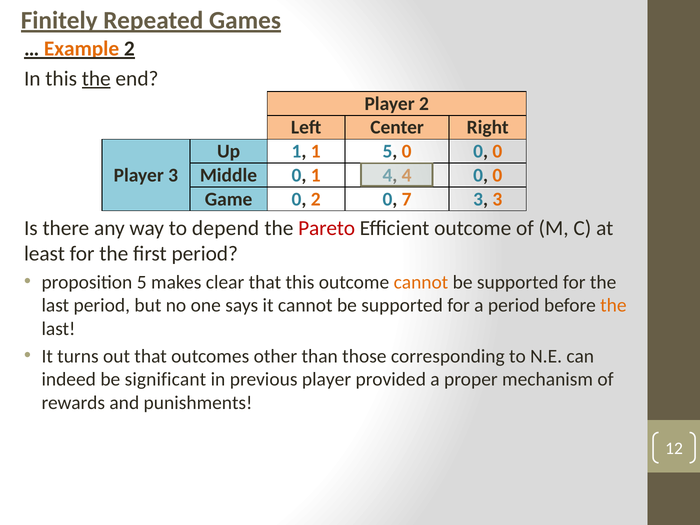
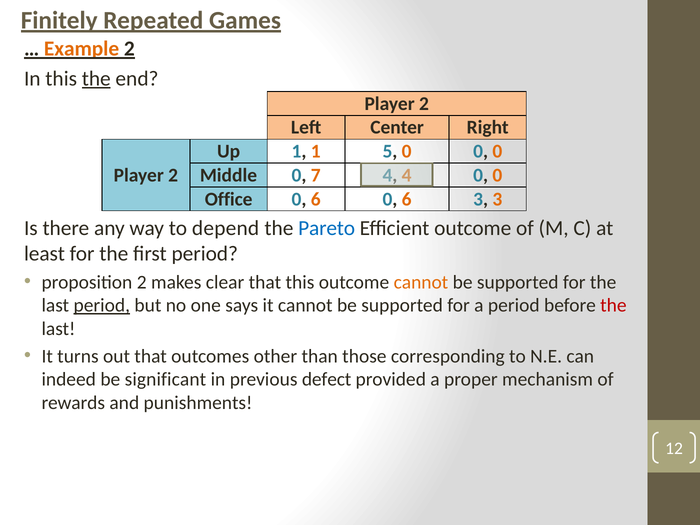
3: 3 -> 2 (173, 175)
0 1: 1 -> 7 (316, 175)
Game: Game -> Office (229, 199)
2: 2 -> 6 (316, 199)
7: 7 -> 6 (407, 199)
Pareto colour: red -> blue (327, 228)
proposition 5: 5 -> 2 (142, 282)
period underline: none -> present (102, 305)
the colour: orange -> red (613, 305)
previous player: player -> defect (327, 379)
